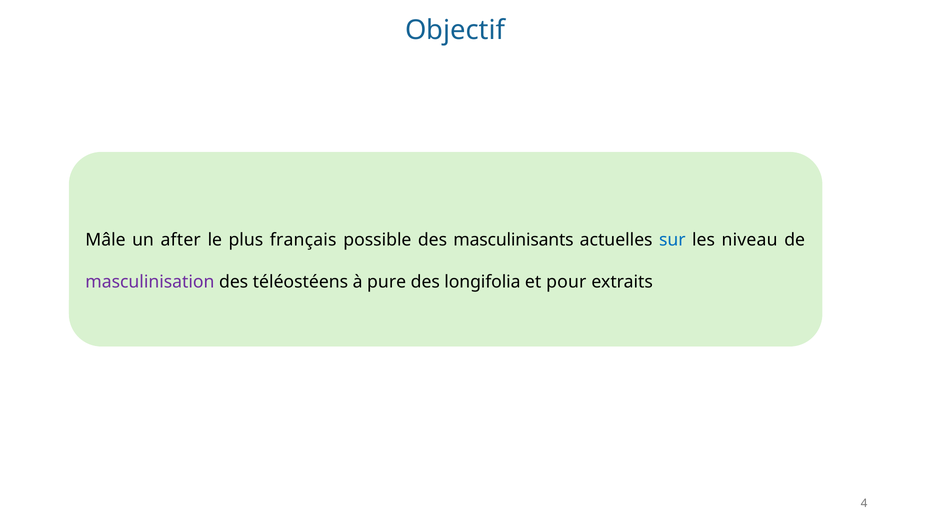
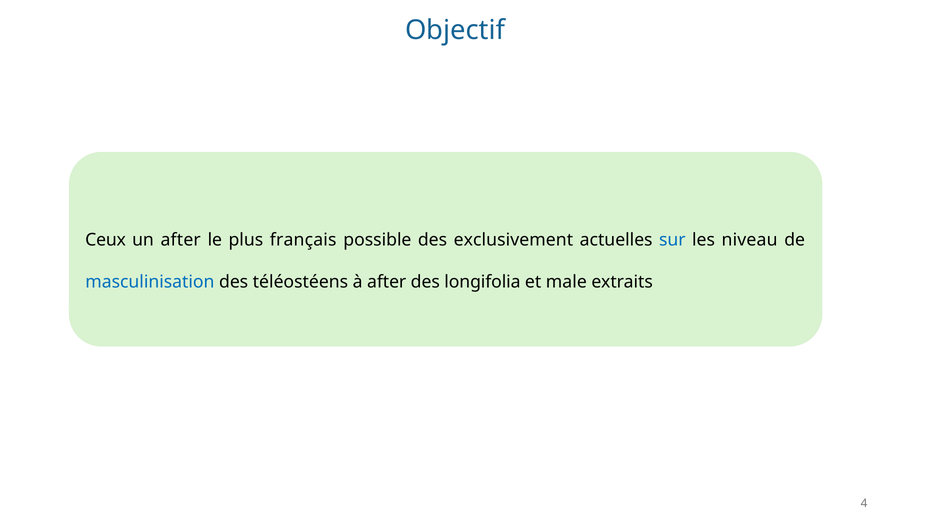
Mâle: Mâle -> Ceux (106, 240)
masculinisants: masculinisants -> exclusivement (513, 240)
masculinisation colour: purple -> blue (150, 282)
à pure: pure -> after (387, 282)
pour: pour -> male (566, 282)
